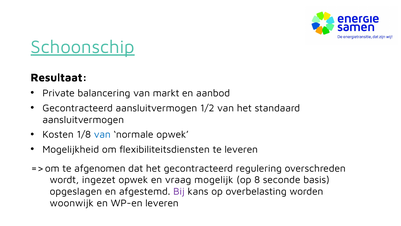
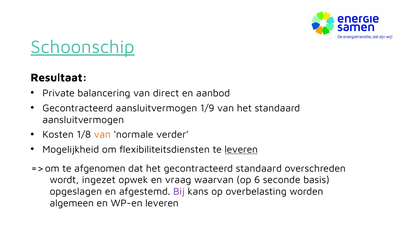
markt: markt -> direct (166, 93)
1/2: 1/2 -> 1/9 (207, 108)
van colour: blue -> orange (102, 134)
normale opwek: opwek -> verder (173, 134)
leveren underline: none -> present (241, 149)
gecontracteerd regulering: regulering -> standaard (259, 168)
mogelijk: mogelijk -> waarvan (214, 180)
8: 8 -> 6 (257, 180)
woonwijk: woonwijk -> algemeen (72, 203)
